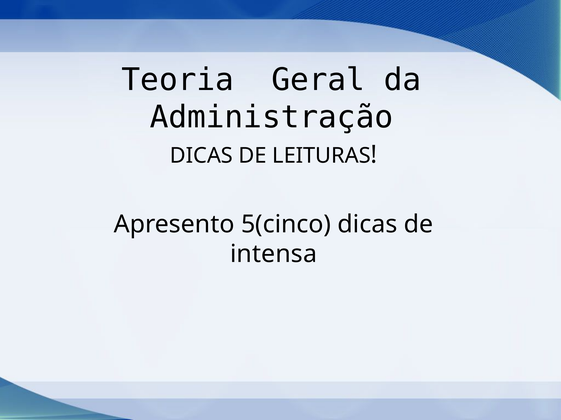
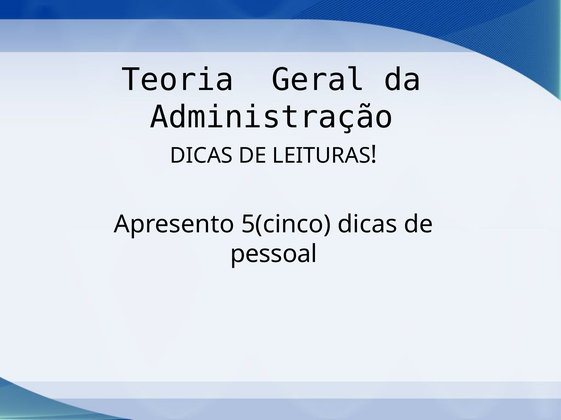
intensa: intensa -> pessoal (274, 255)
